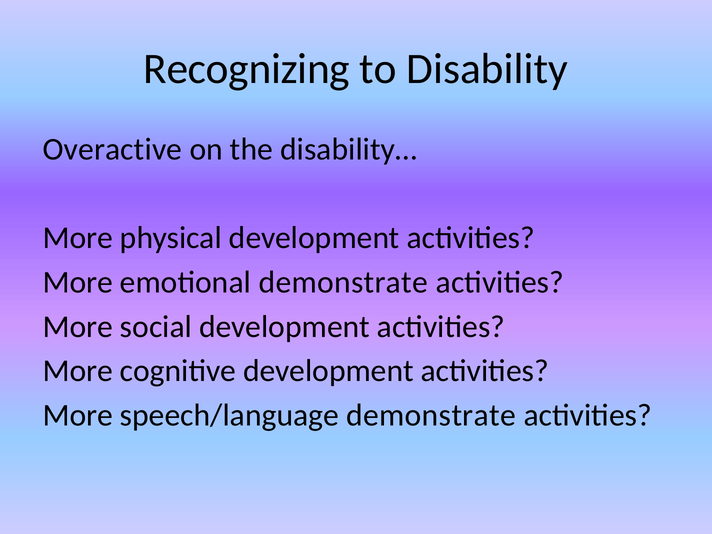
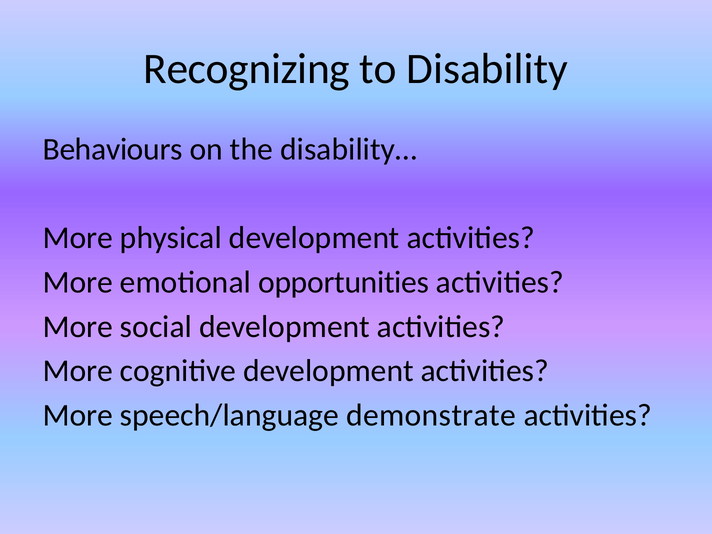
Overactive: Overactive -> Behaviours (113, 149)
emotional demonstrate: demonstrate -> opportunities (344, 282)
